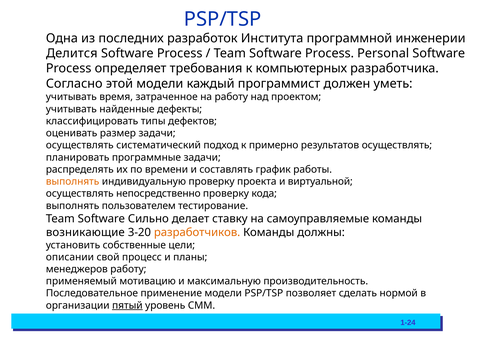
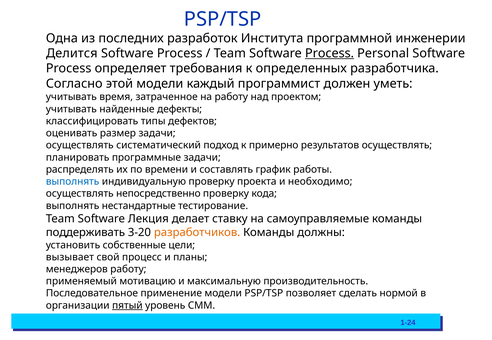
Process underline: none -> present (330, 53)
компьютерных: компьютерных -> определенных (301, 69)
выполнять colour: orange -> blue (73, 182)
виртуальной: виртуальной -> необходимо (320, 182)
пользователем: пользователем -> нестандартные (139, 206)
Сильно: Сильно -> Лекция (148, 219)
возникающие: возникающие -> поддерживать (85, 233)
описании: описании -> вызывает (70, 258)
